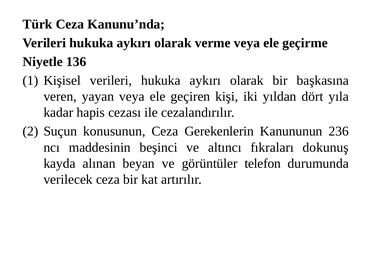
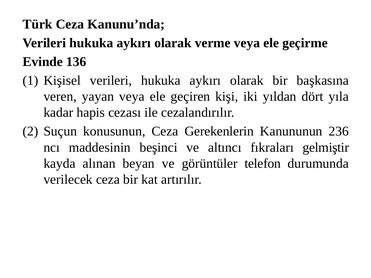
Niyetle: Niyetle -> Evinde (43, 62)
dokunuş: dokunuş -> gelmiştir (326, 147)
